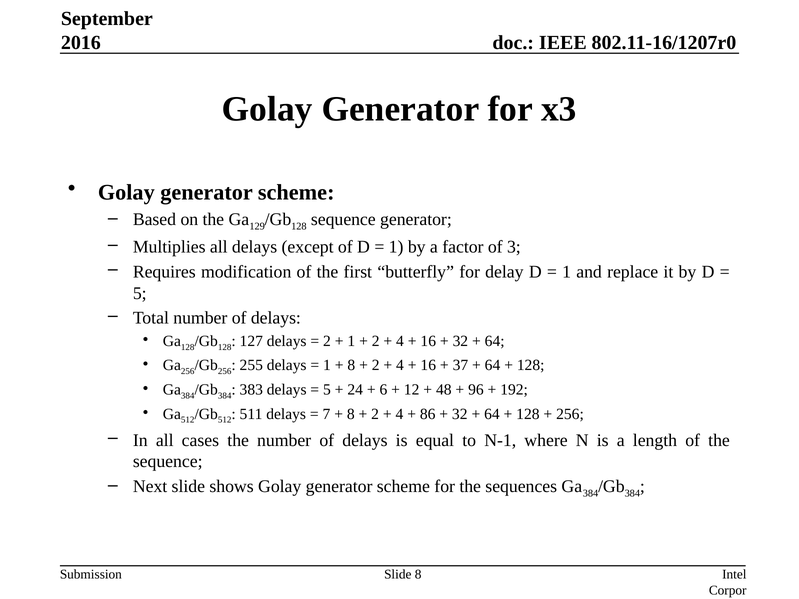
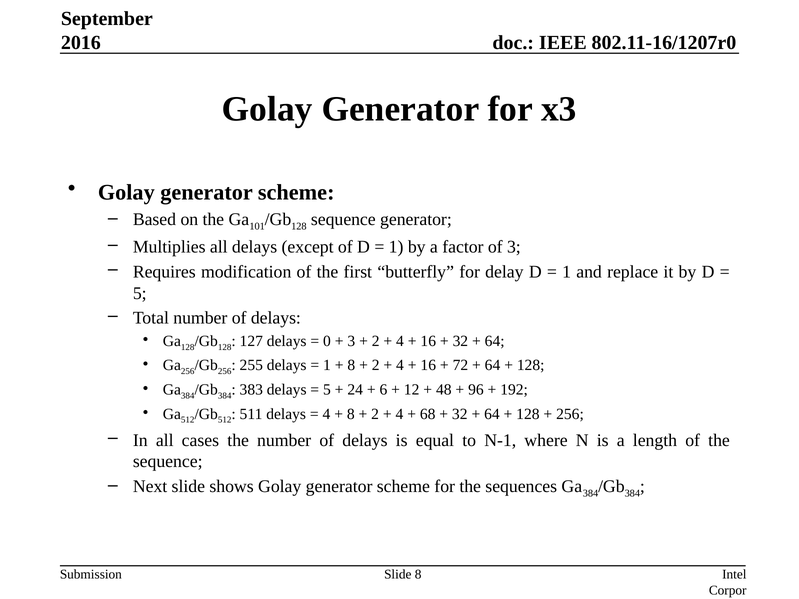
129: 129 -> 101 (257, 226)
2: 2 -> 0 (327, 341)
1: 1 -> 3 (351, 341)
37: 37 -> 72 (460, 365)
7: 7 -> 4 (326, 414)
86: 86 -> 68 (428, 414)
